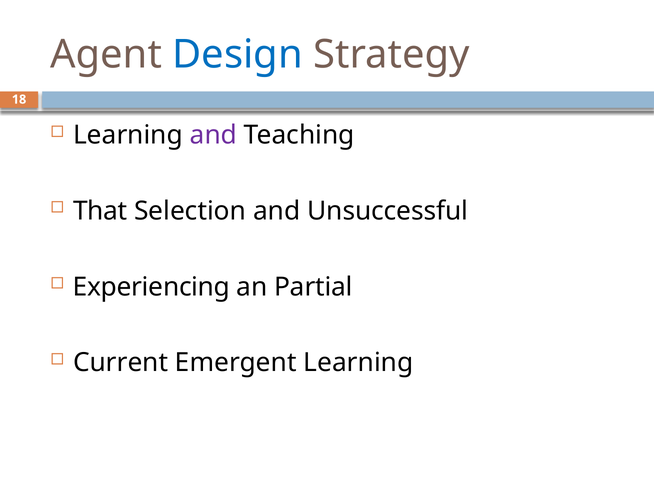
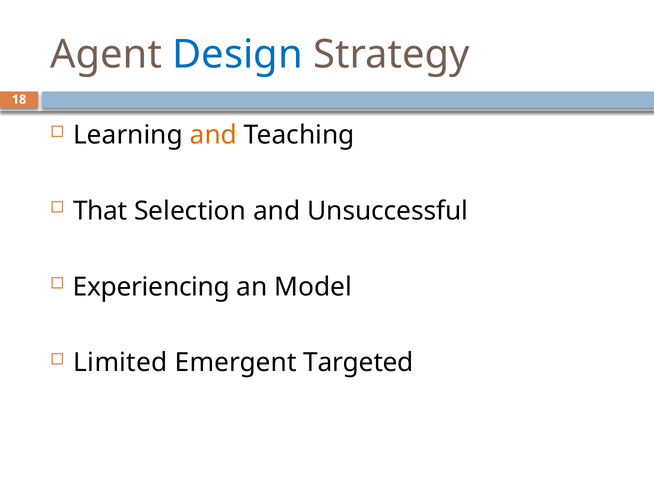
and colour: purple -> orange (213, 135)
Partial: Partial -> Model (313, 287)
Current: Current -> Limited (120, 363)
Emergent Learning: Learning -> Targeted (359, 363)
